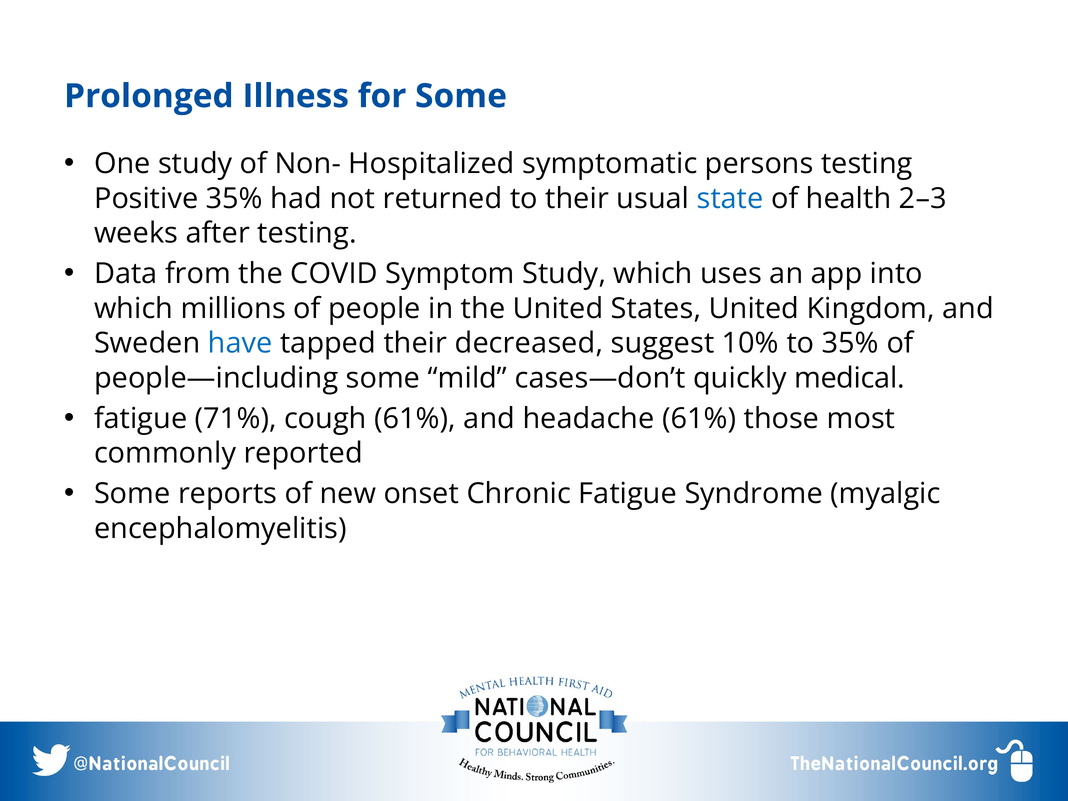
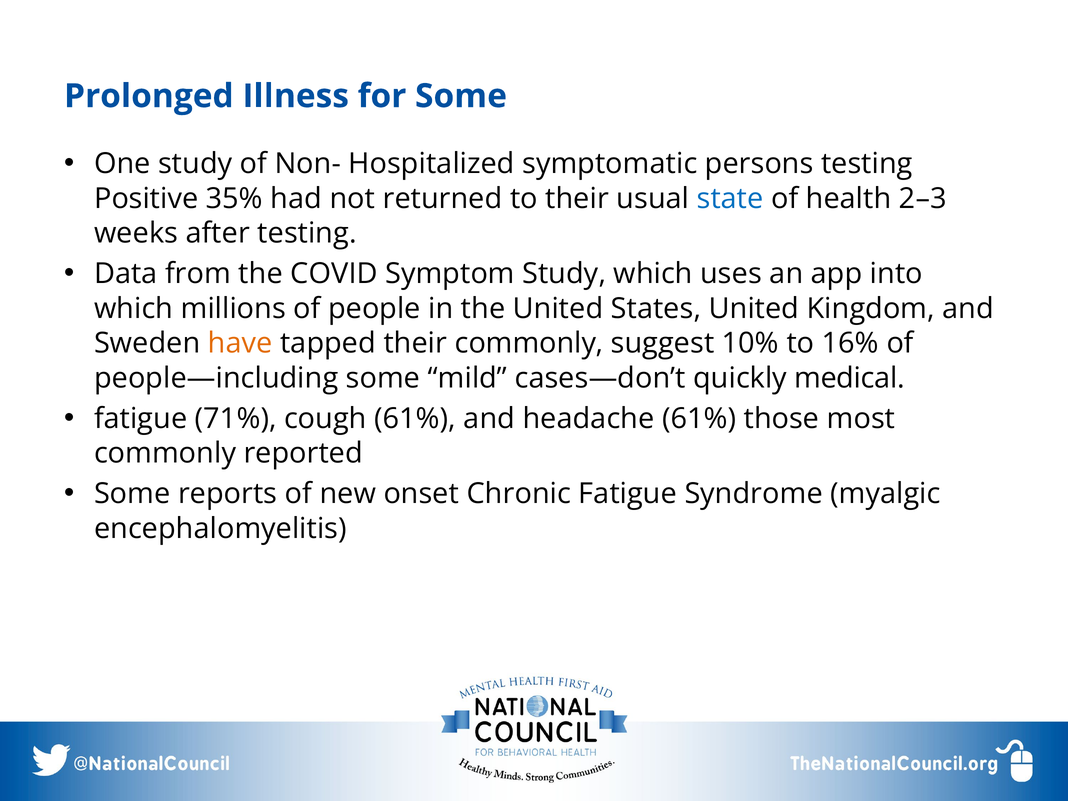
have colour: blue -> orange (240, 343)
their decreased: decreased -> commonly (529, 343)
to 35%: 35% -> 16% (850, 343)
